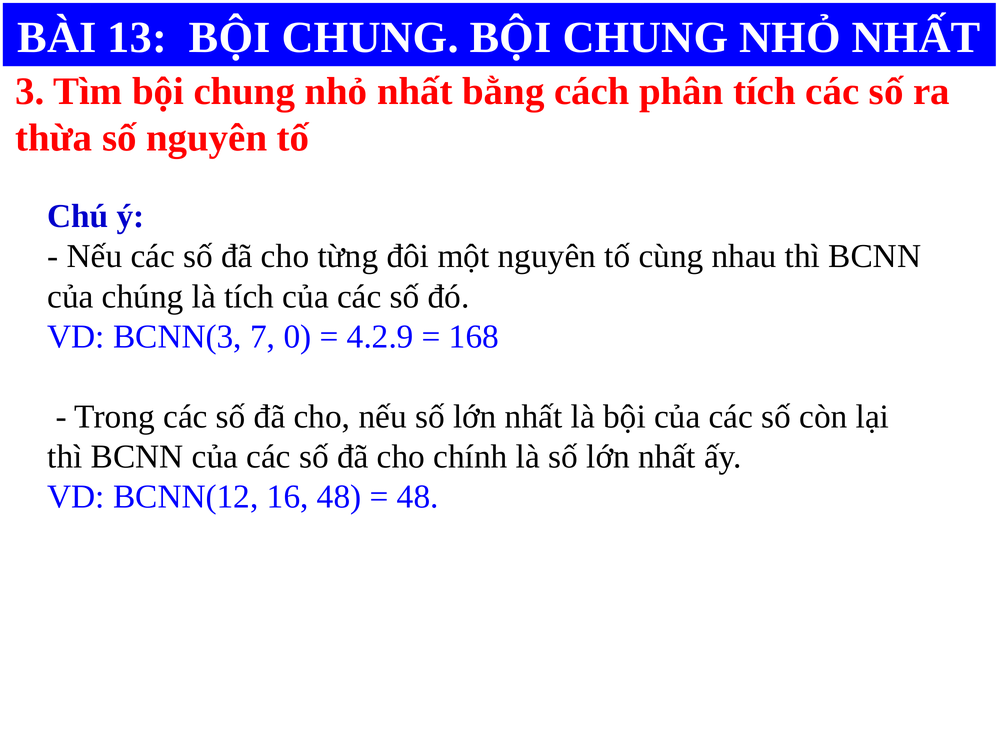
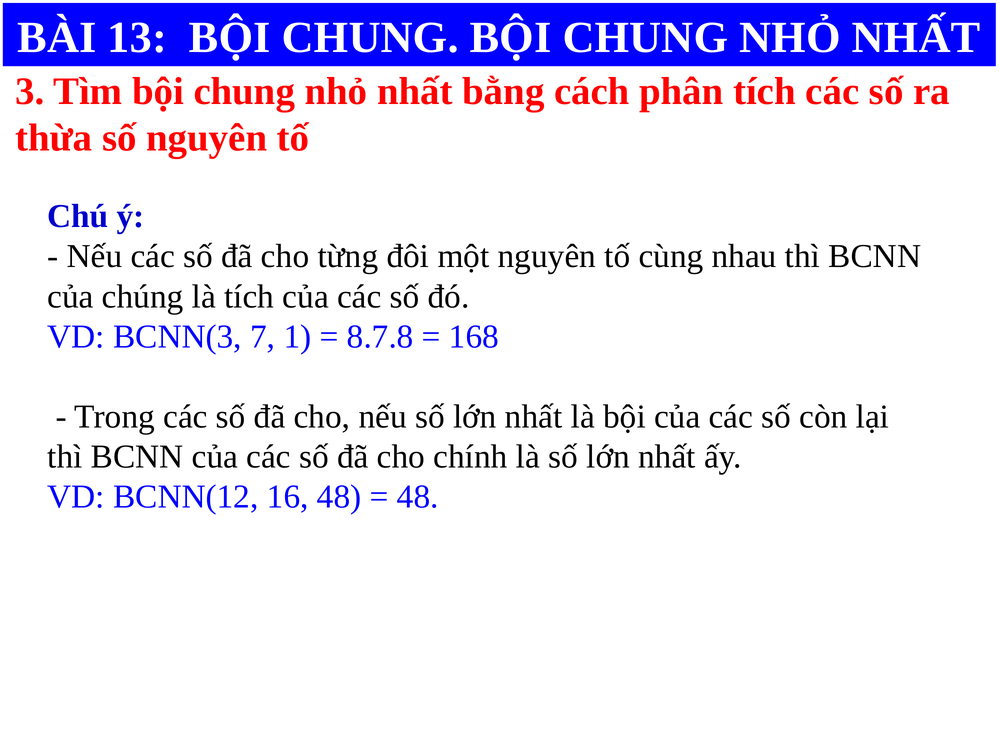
0: 0 -> 1 (297, 336)
4.2.9: 4.2.9 -> 8.7.8 (380, 336)
